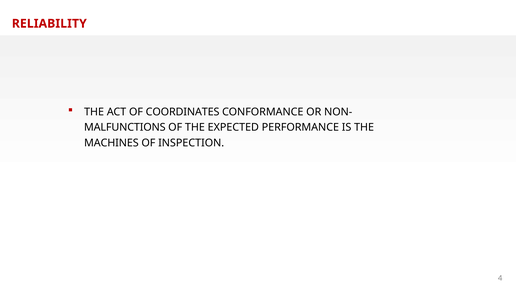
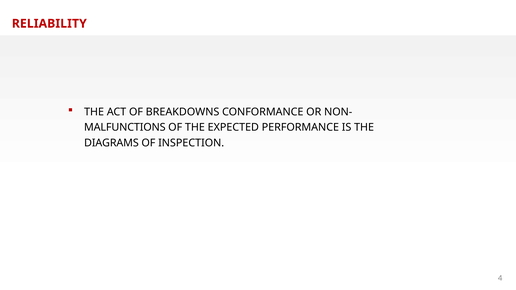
COORDINATES: COORDINATES -> BREAKDOWNS (183, 112)
MACHINES: MACHINES -> DIAGRAMS (111, 143)
